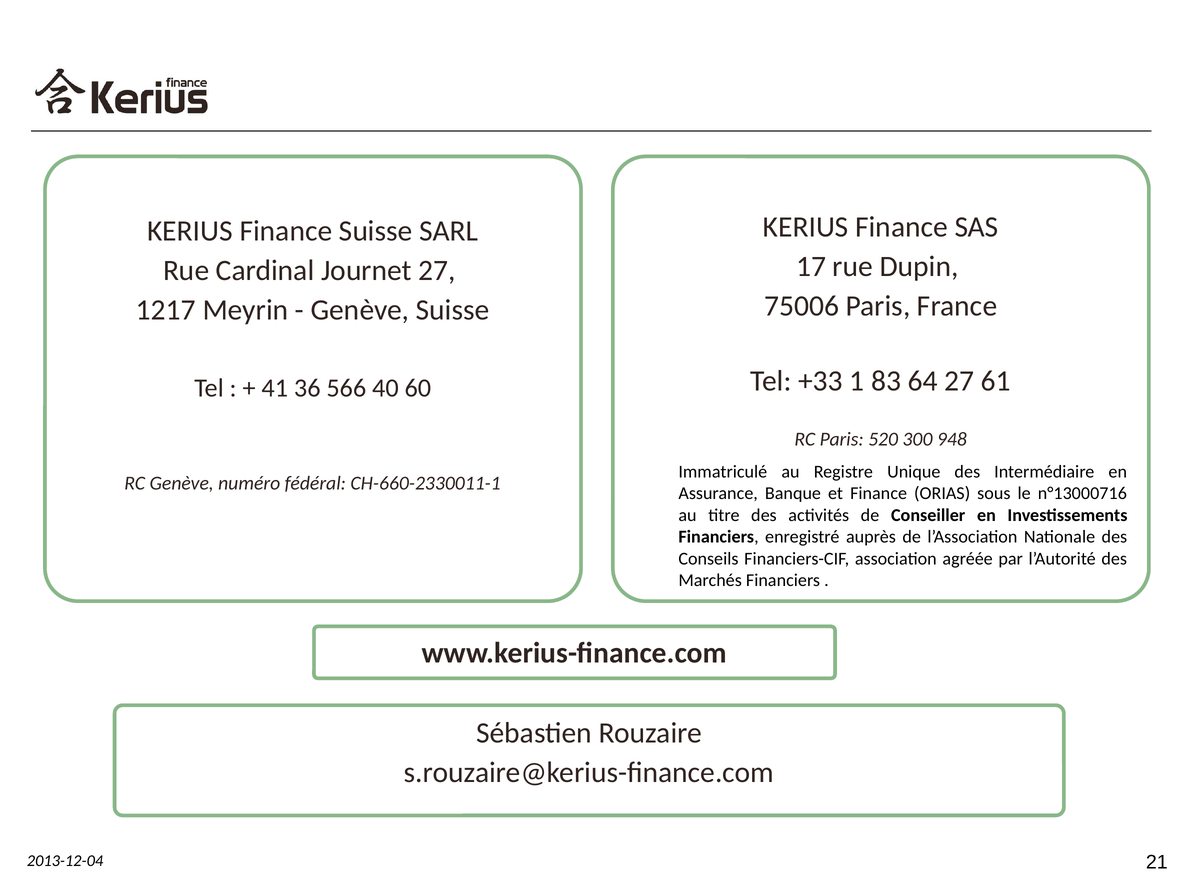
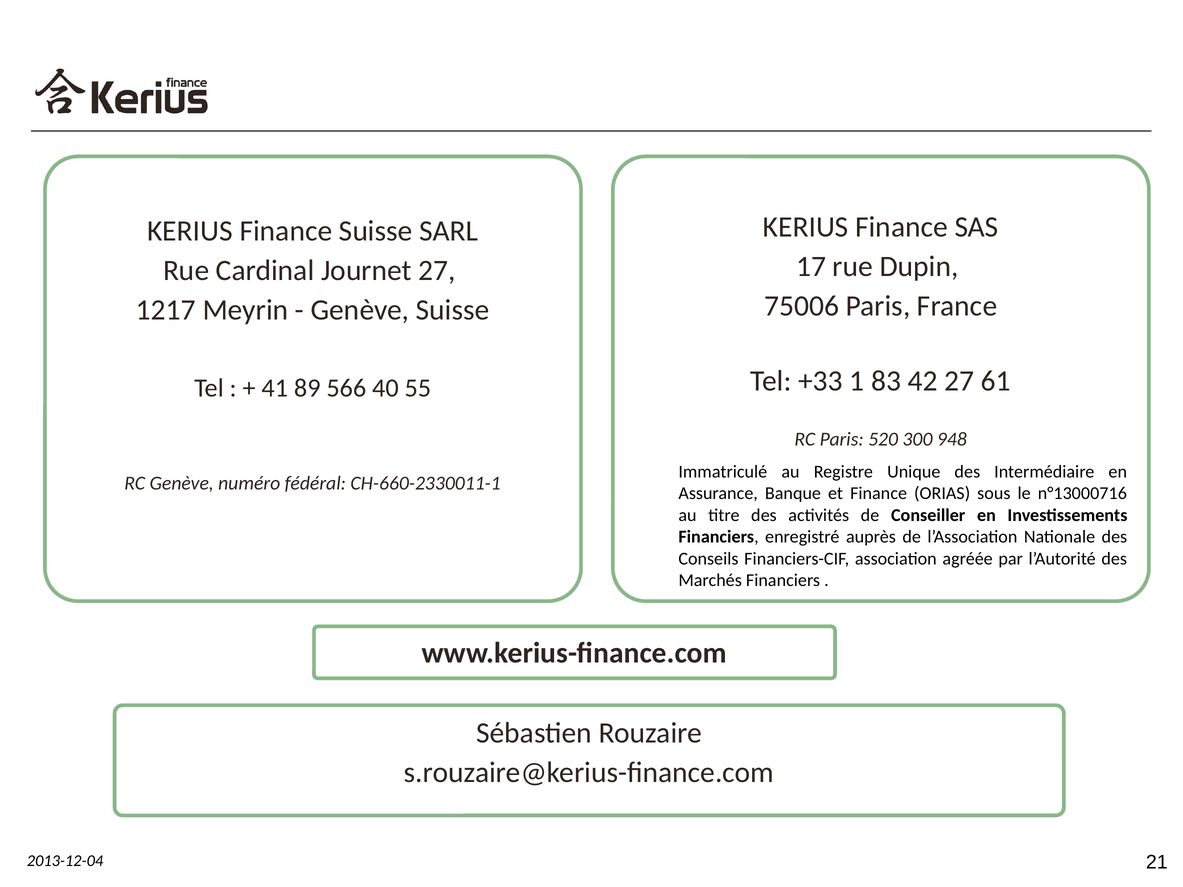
64: 64 -> 42 (923, 381)
36: 36 -> 89 (307, 388)
60: 60 -> 55 (418, 388)
